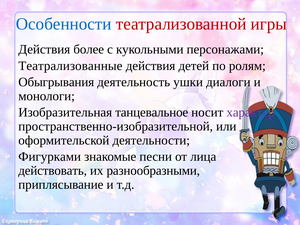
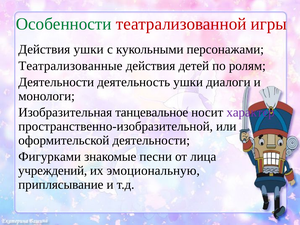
Особенности colour: blue -> green (64, 24)
Действия более: более -> ушки (89, 49)
Обыгрывания: Обыгрывания -> Деятельности (56, 82)
действовать: действовать -> учреждений (53, 171)
разнообразными: разнообразными -> эмоциональную (153, 171)
